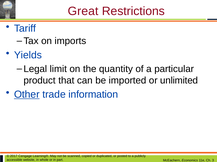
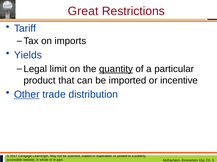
quantity underline: none -> present (116, 69)
unlimited: unlimited -> incentive (179, 81)
information: information -> distribution (93, 95)
